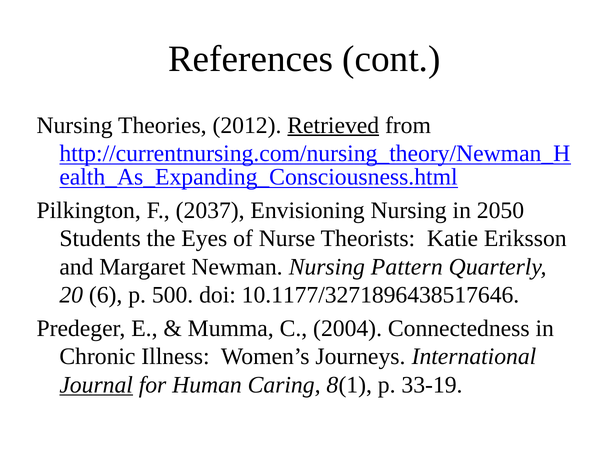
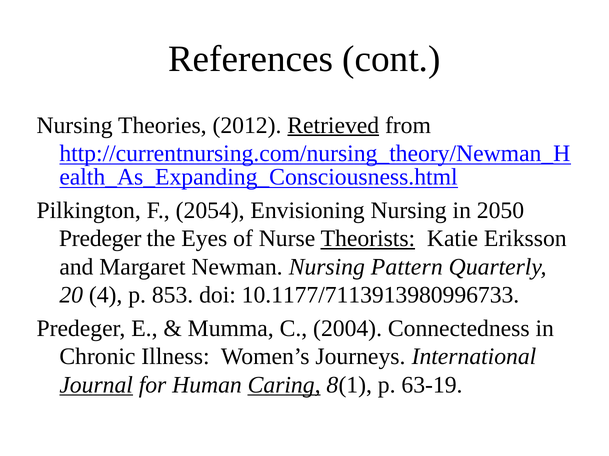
2037: 2037 -> 2054 (210, 211)
Students: Students -> Predeger (100, 239)
Theorists underline: none -> present (368, 239)
6: 6 -> 4 (106, 296)
500: 500 -> 853 (173, 296)
10.1177/3271896438517646: 10.1177/3271896438517646 -> 10.1177/7113913980996733 (380, 296)
Caring underline: none -> present (284, 385)
33-19: 33-19 -> 63-19 (432, 385)
